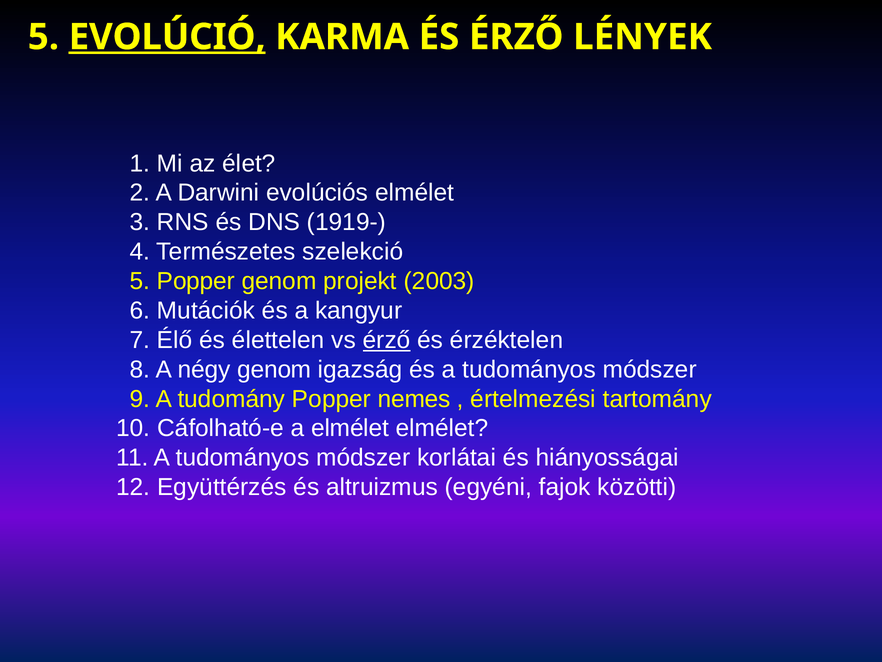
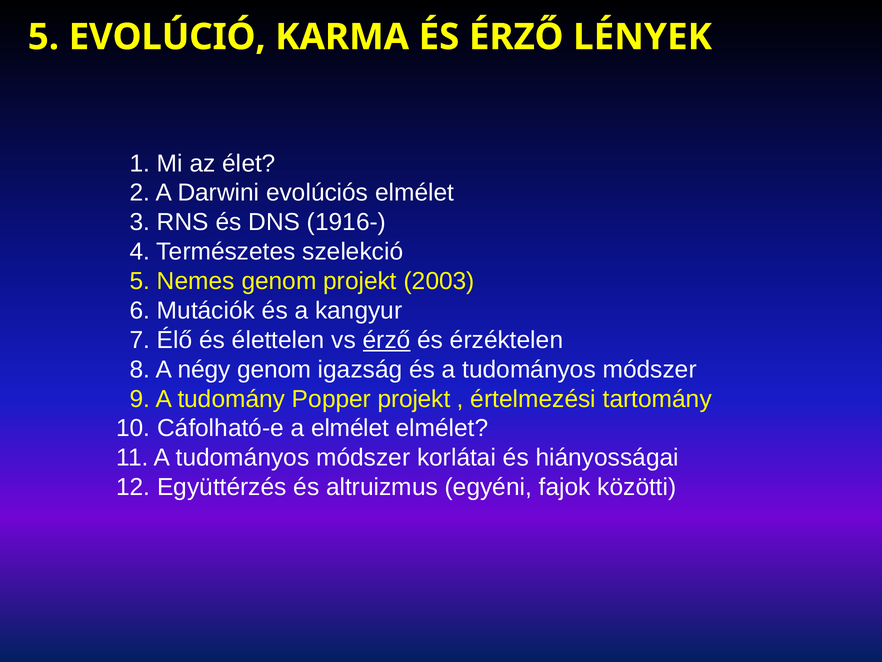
EVOLÚCIÓ underline: present -> none (167, 37)
1919-: 1919- -> 1916- (347, 222)
5 Popper: Popper -> Nemes (196, 281)
Popper nemes: nemes -> projekt (414, 399)
